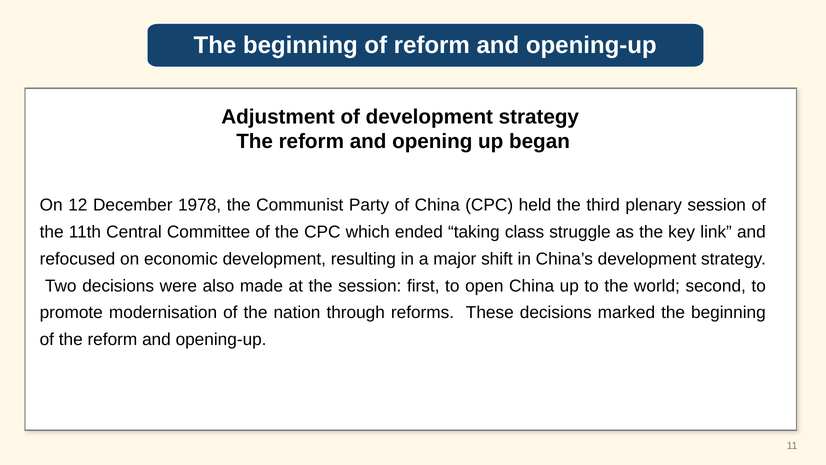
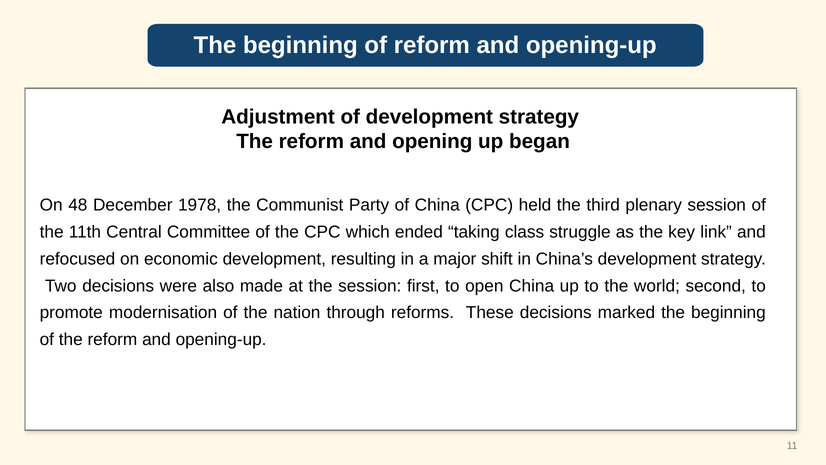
12: 12 -> 48 (78, 205)
